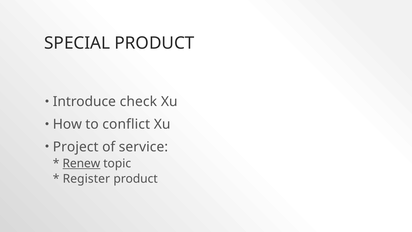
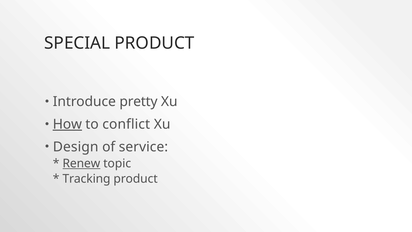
check: check -> pretty (139, 102)
How underline: none -> present (67, 124)
Project: Project -> Design (76, 147)
Register: Register -> Tracking (86, 179)
